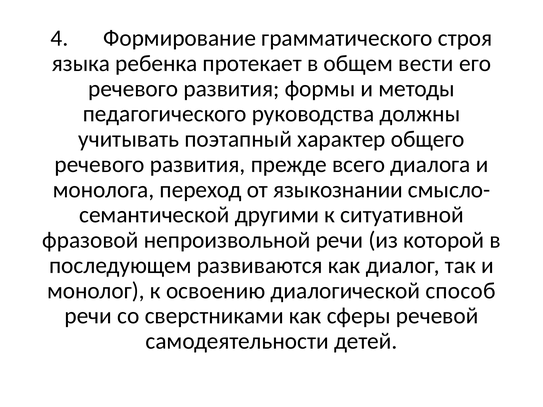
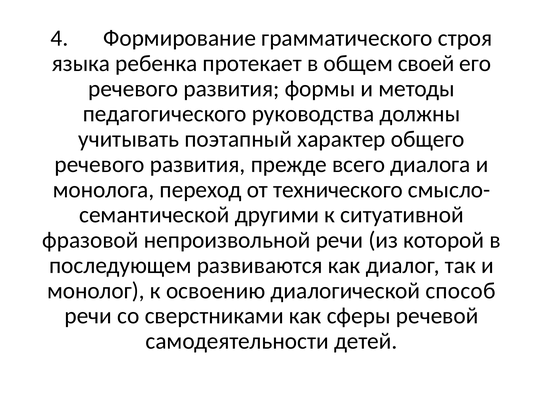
вести: вести -> своей (426, 63)
языкознании: языкознании -> технического (338, 190)
